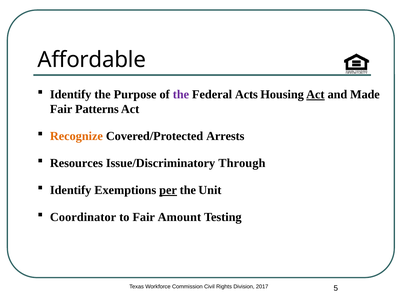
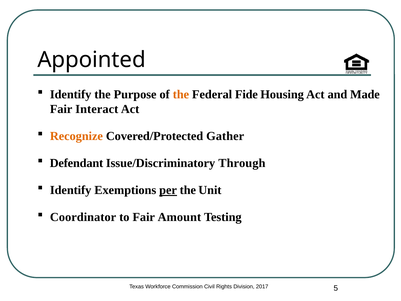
Affordable: Affordable -> Appointed (92, 60)
the colour: purple -> orange (181, 94)
Acts: Acts -> Fide (246, 94)
Act underline: present -> none (315, 94)
Patterns: Patterns -> Interact (97, 109)
Arrests: Arrests -> Gather (225, 136)
Resources: Resources -> Defendant (76, 163)
